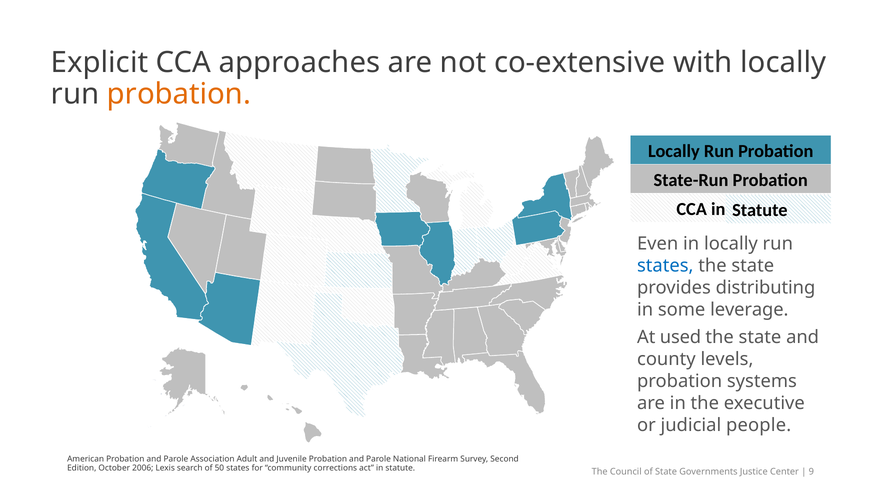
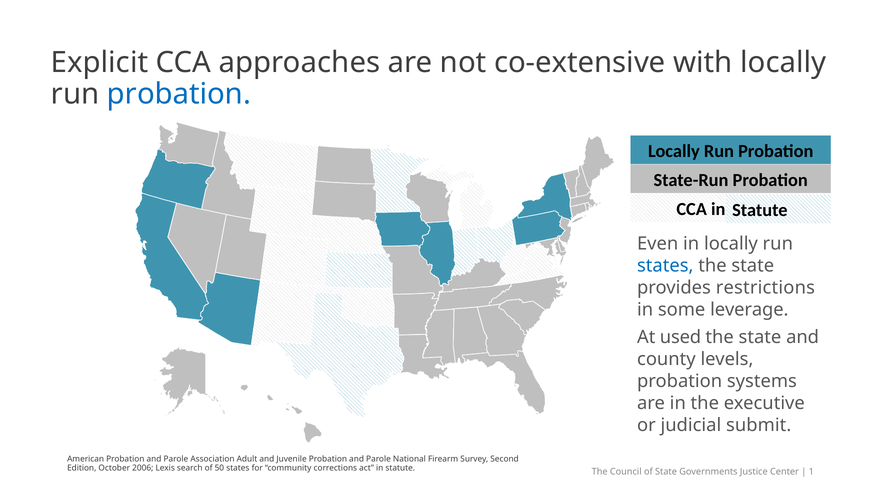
probation colour: orange -> blue (179, 94)
distributing: distributing -> restrictions (765, 288)
people: people -> submit (759, 426)
9: 9 -> 1 (811, 472)
